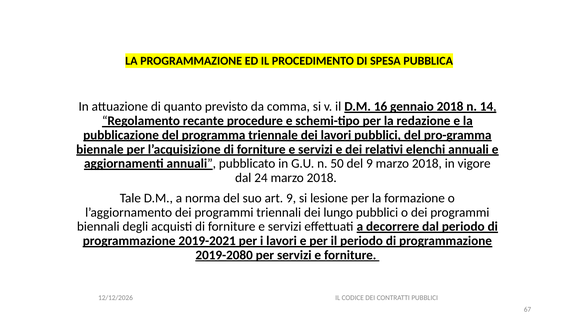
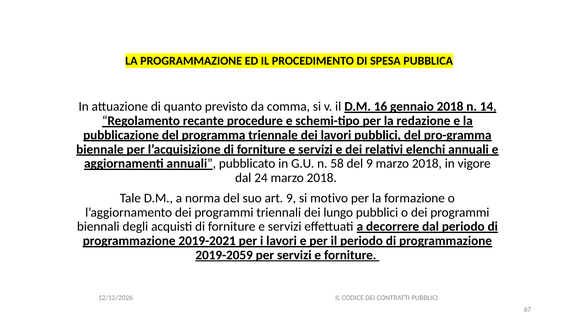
50: 50 -> 58 (337, 163)
lesione: lesione -> motivo (329, 198)
2019-2080: 2019-2080 -> 2019-2059 (224, 255)
